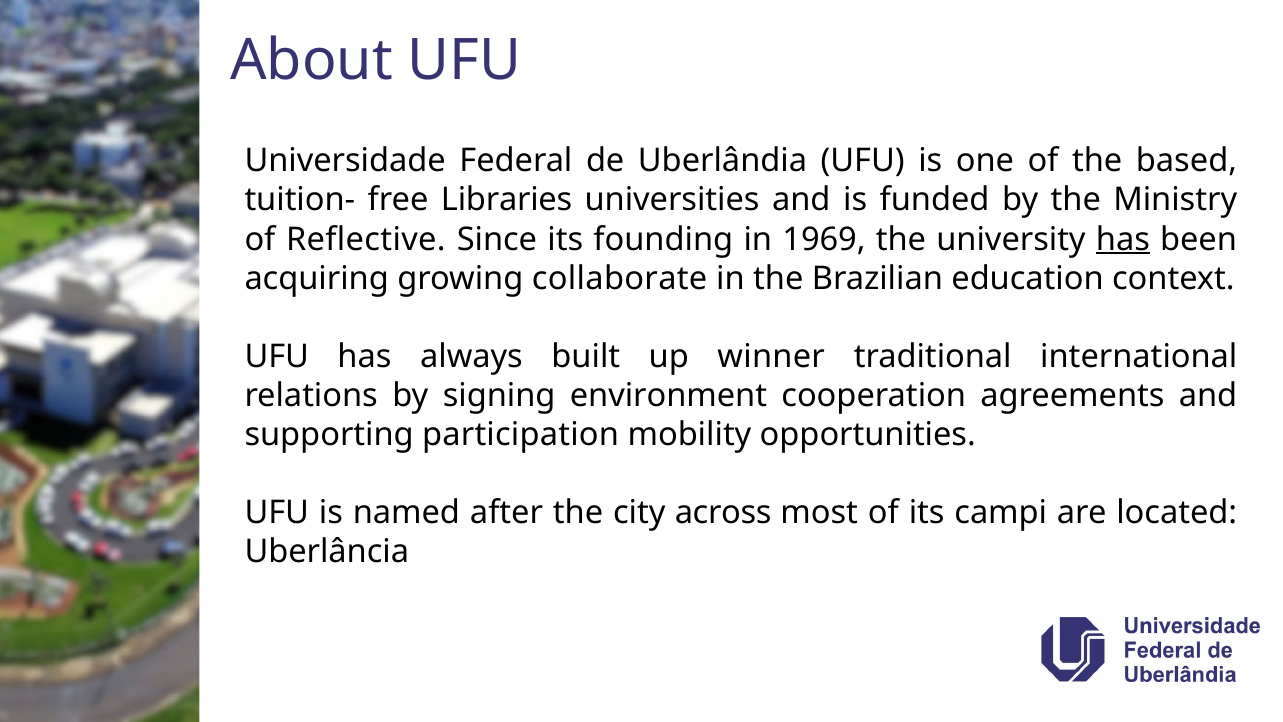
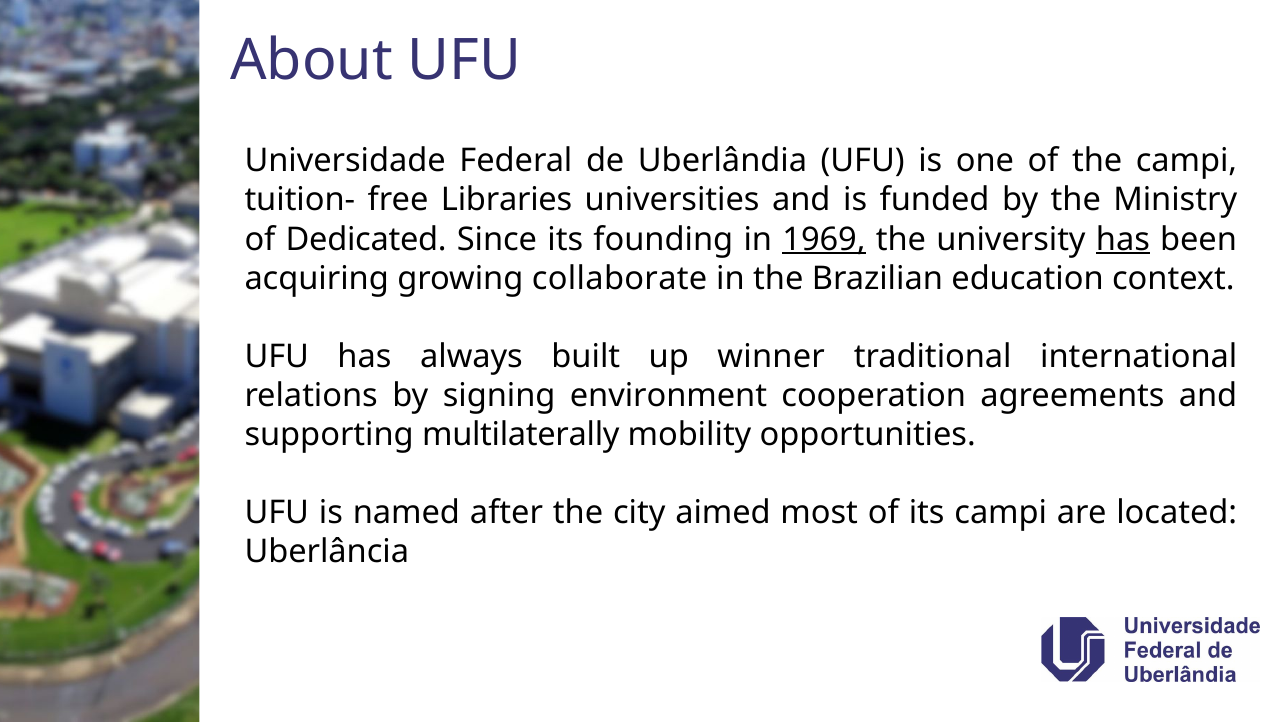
the based: based -> campi (1187, 161)
Reflective: Reflective -> Dedicated (366, 239)
1969 underline: none -> present (824, 239)
participation: participation -> multilaterally (521, 435)
across: across -> aimed (723, 513)
